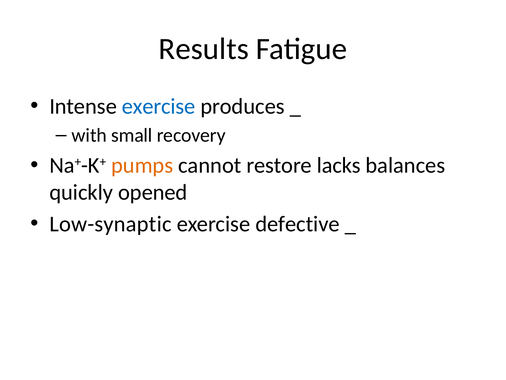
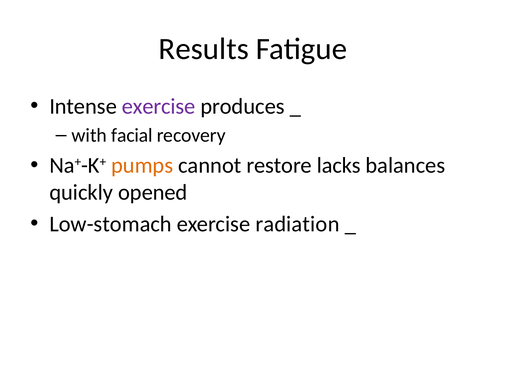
exercise colour: blue -> purple (159, 106)
small: small -> facial (132, 135)
Low-synaptic: Low-synaptic -> Low-stomach (111, 224)
defective: defective -> radiation (297, 224)
